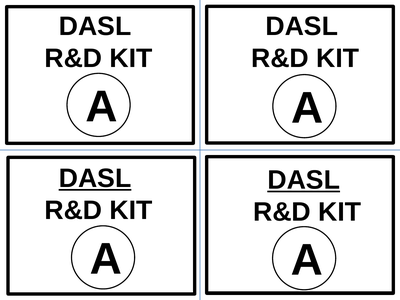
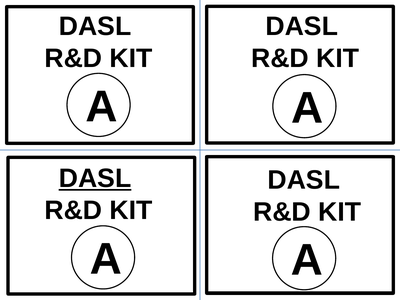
DASL underline: present -> none (304, 180)
